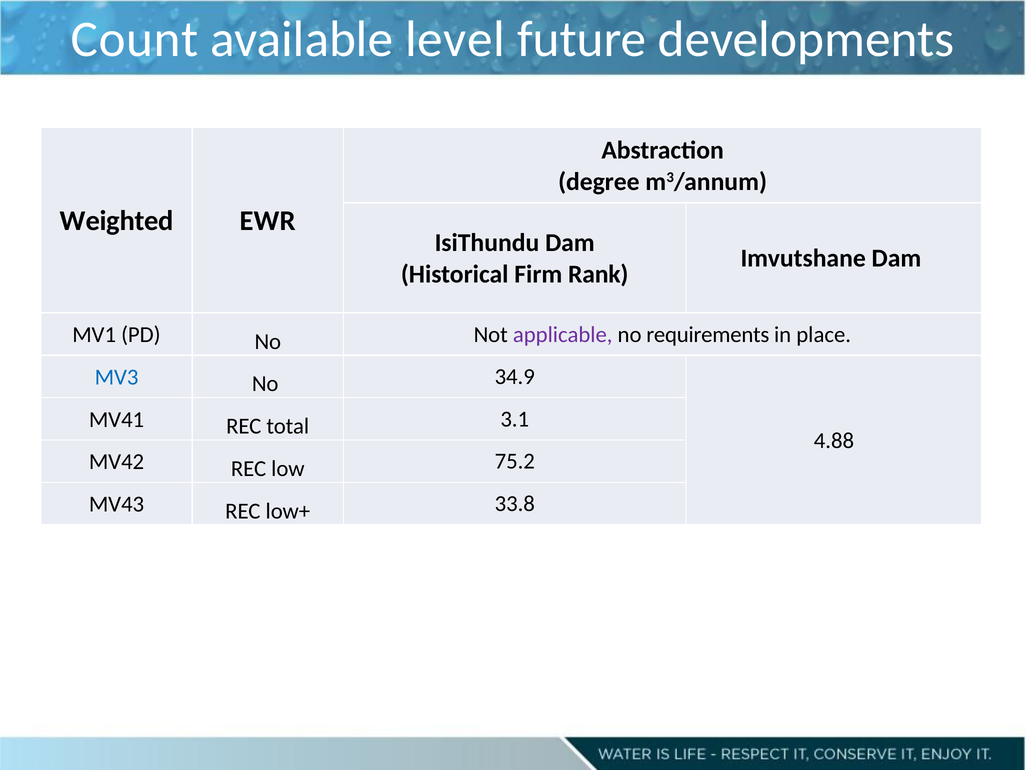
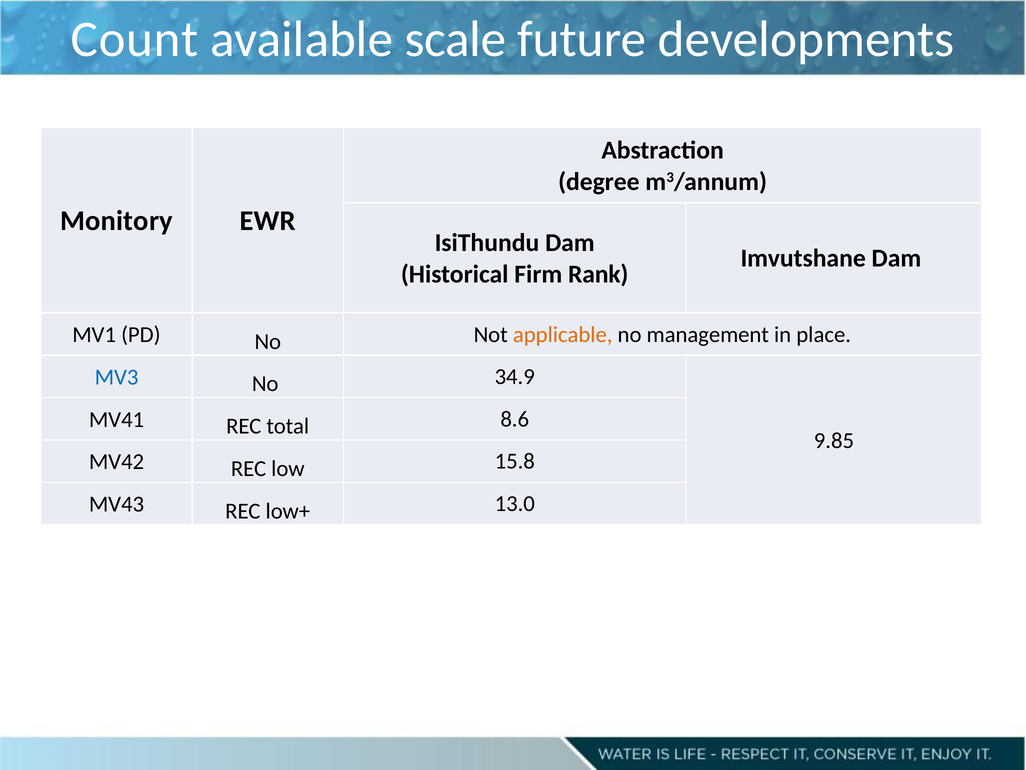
level: level -> scale (455, 39)
Weighted: Weighted -> Monitory (116, 221)
applicable colour: purple -> orange (563, 334)
requirements: requirements -> management (708, 334)
3.1: 3.1 -> 8.6 (515, 419)
4.88: 4.88 -> 9.85 (834, 440)
75.2: 75.2 -> 15.8 (515, 461)
33.8: 33.8 -> 13.0 (515, 504)
